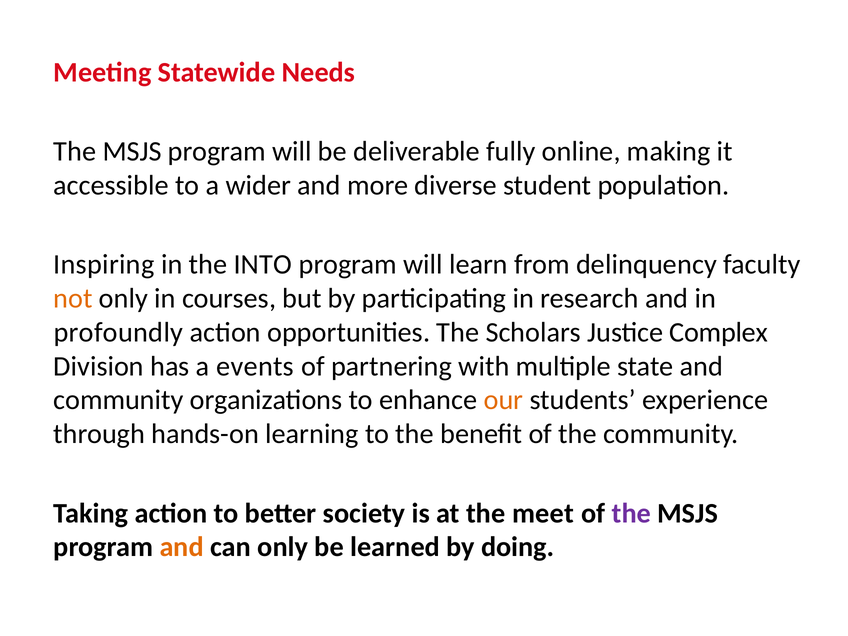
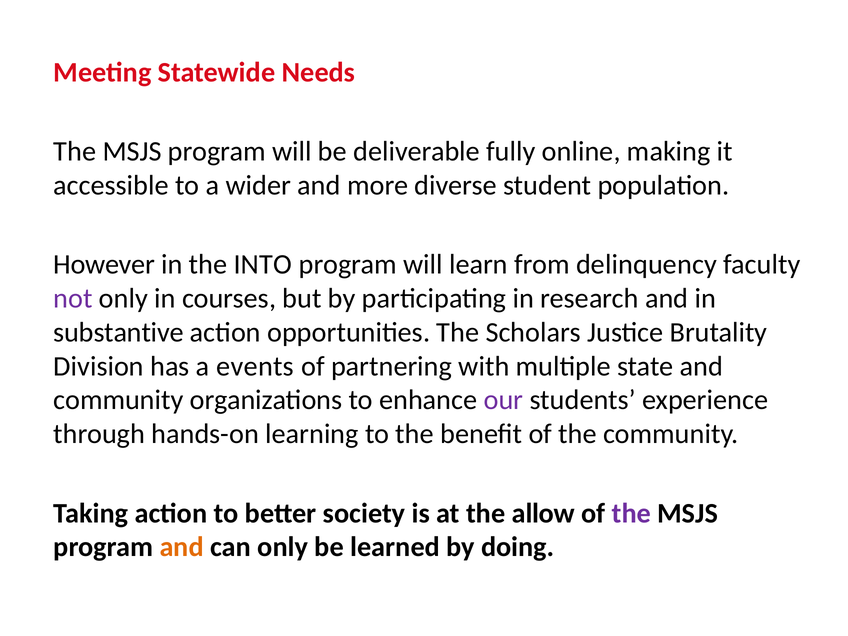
Inspiring: Inspiring -> However (104, 264)
not colour: orange -> purple (73, 298)
profoundly: profoundly -> substantive (119, 332)
Complex: Complex -> Brutality (719, 332)
our colour: orange -> purple (503, 400)
meet: meet -> allow (543, 513)
